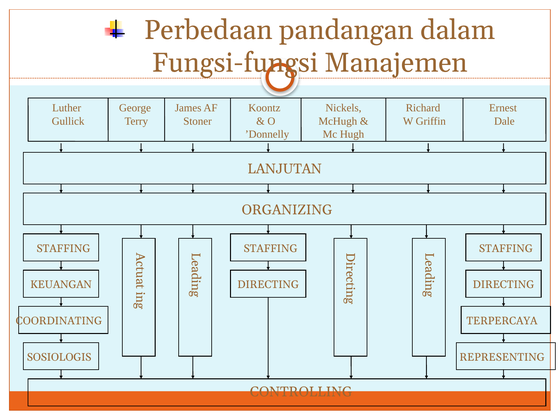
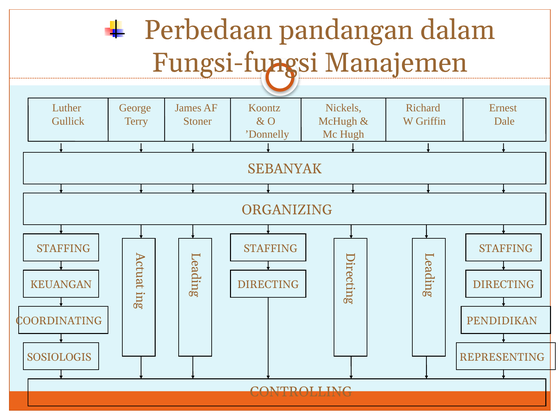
LANJUTAN: LANJUTAN -> SEBANYAK (285, 169)
TERPERCAYA: TERPERCAYA -> PENDIDIKAN (502, 321)
